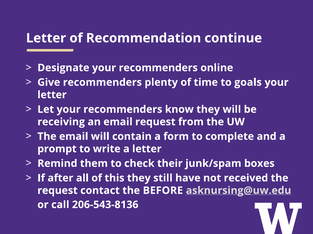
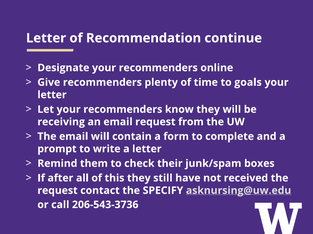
BEFORE: BEFORE -> SPECIFY (163, 191)
206-543-8136: 206-543-8136 -> 206-543-3736 (105, 205)
